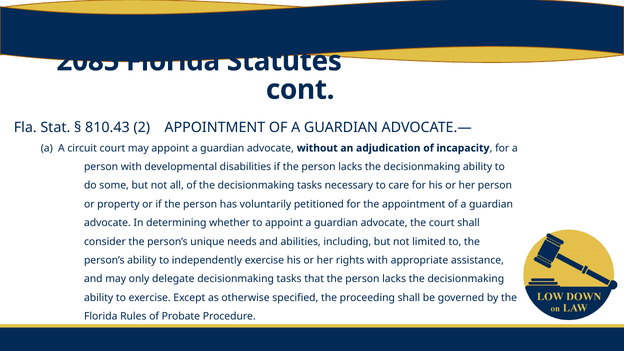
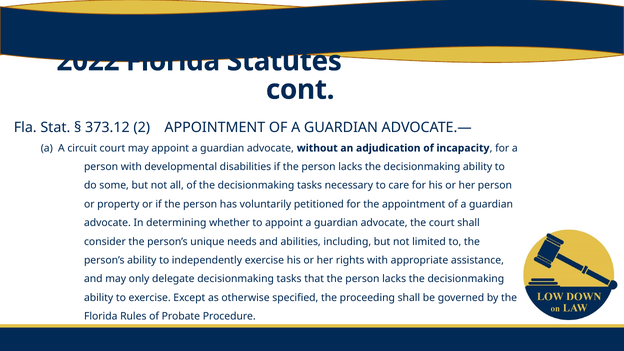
2085: 2085 -> 2022 (88, 61)
810.43: 810.43 -> 373.12 (107, 127)
